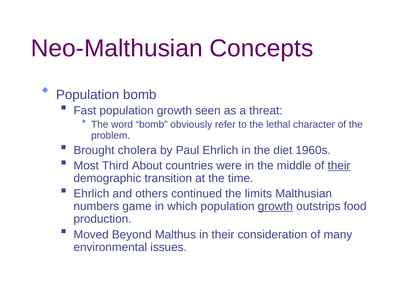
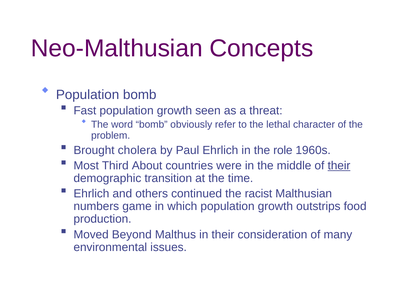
diet: diet -> role (283, 151)
limits: limits -> racist (259, 194)
growth underline: present -> none (275, 207)
